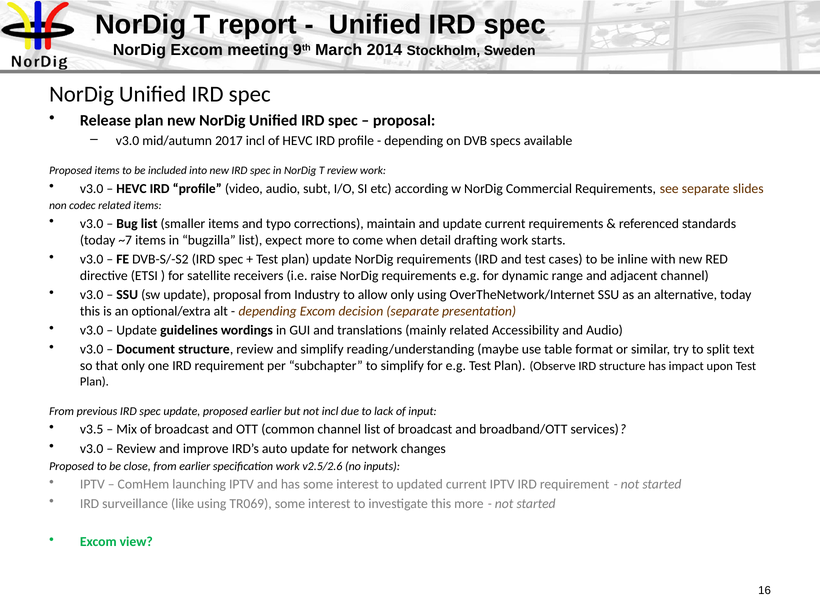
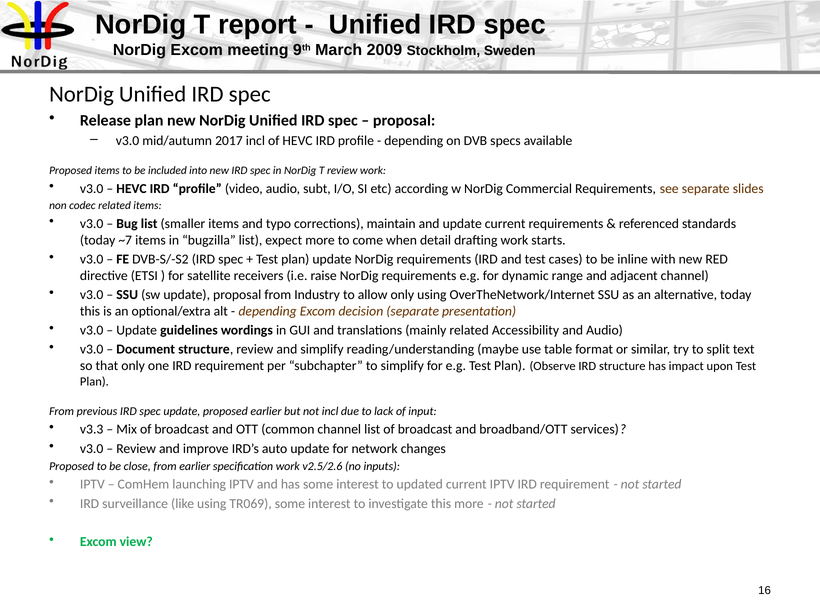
2014: 2014 -> 2009 (384, 50)
v3.5: v3.5 -> v3.3 (92, 429)
